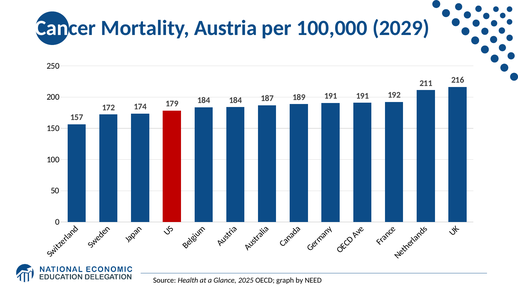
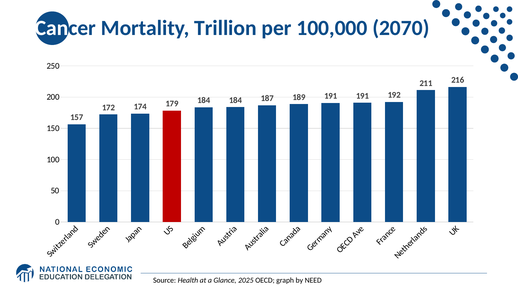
Austria: Austria -> Trillion (225, 28)
2029: 2029 -> 2070 (401, 28)
